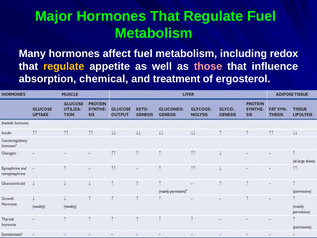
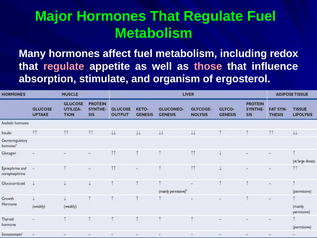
regulate colour: yellow -> pink (64, 66)
chemical: chemical -> stimulate (104, 79)
treatment: treatment -> organism (177, 79)
